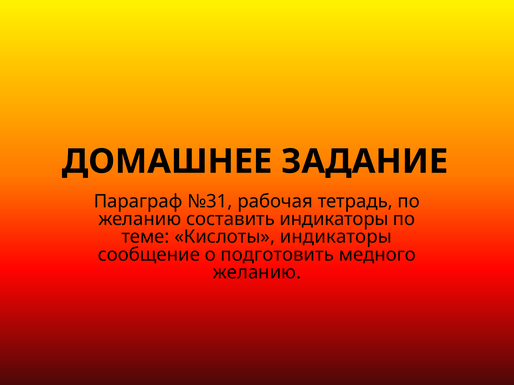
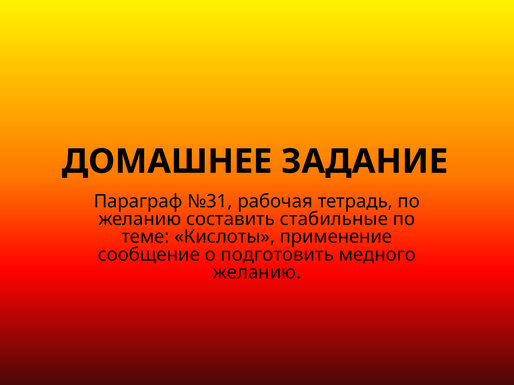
составить индикаторы: индикаторы -> стабильные (334, 219)
Кислоты индикаторы: индикаторы -> применение (336, 237)
